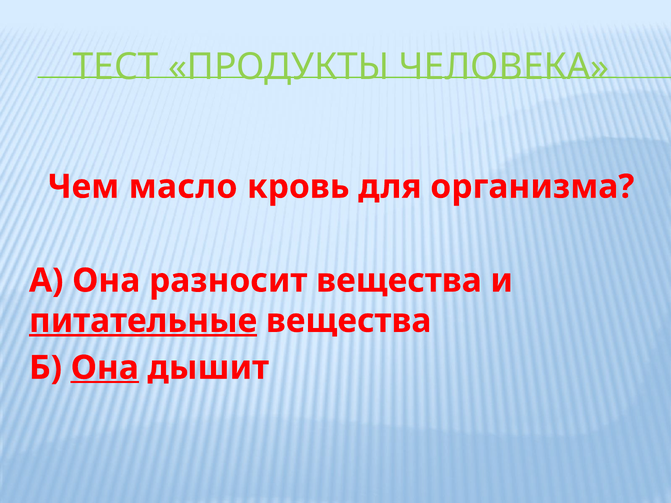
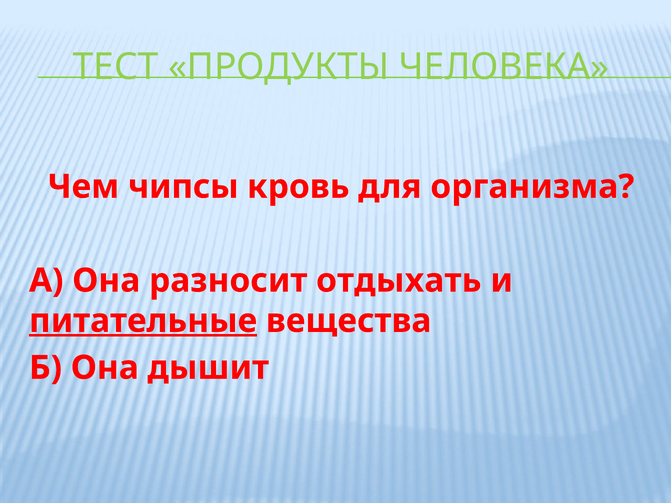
масло: масло -> чипсы (183, 187)
разносит вещества: вещества -> отдыхать (399, 281)
Она underline: present -> none (105, 368)
